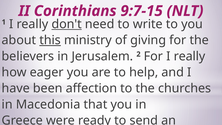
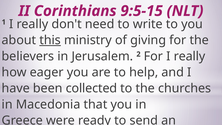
9:7-15: 9:7-15 -> 9:5-15 (142, 11)
don't underline: present -> none (67, 24)
affection: affection -> collected (91, 88)
